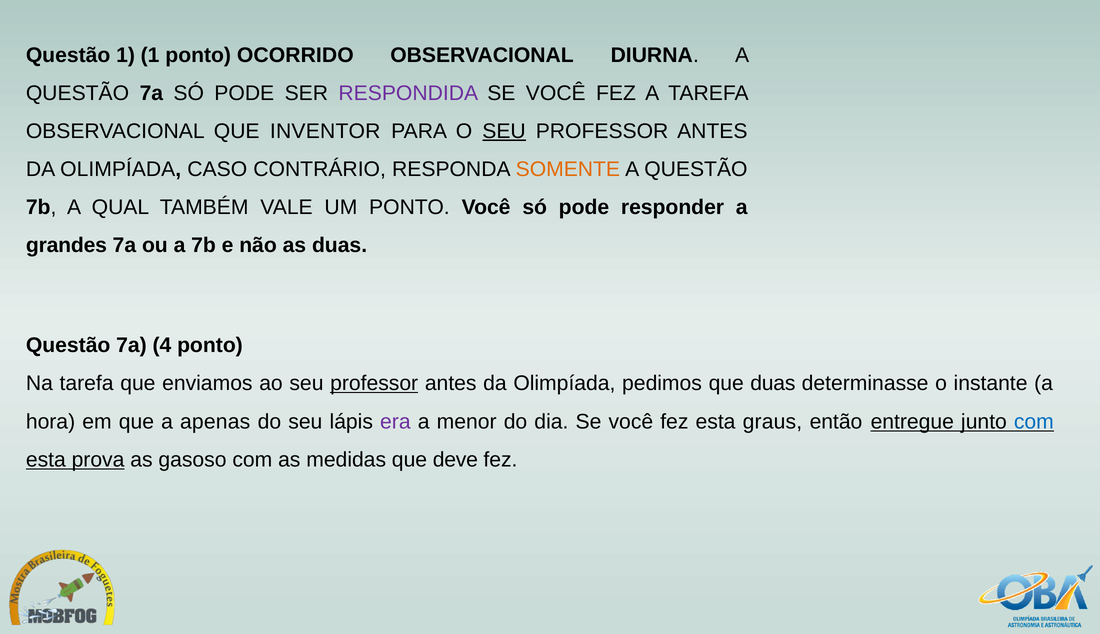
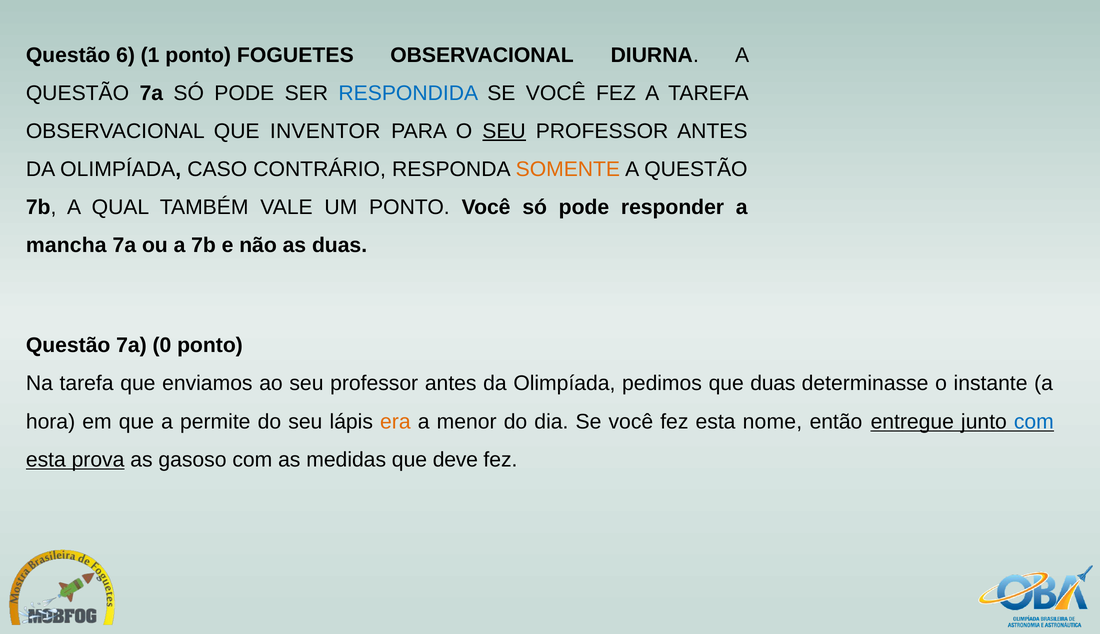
Questão 1: 1 -> 6 (126, 55)
OCORRIDO: OCORRIDO -> FOGUETES (295, 55)
RESPONDIDA colour: purple -> blue (408, 93)
grandes: grandes -> mancha (66, 245)
4: 4 -> 0 (162, 345)
professor underline: present -> none (374, 383)
apenas: apenas -> permite (215, 421)
era colour: purple -> orange (395, 421)
graus: graus -> nome (772, 421)
